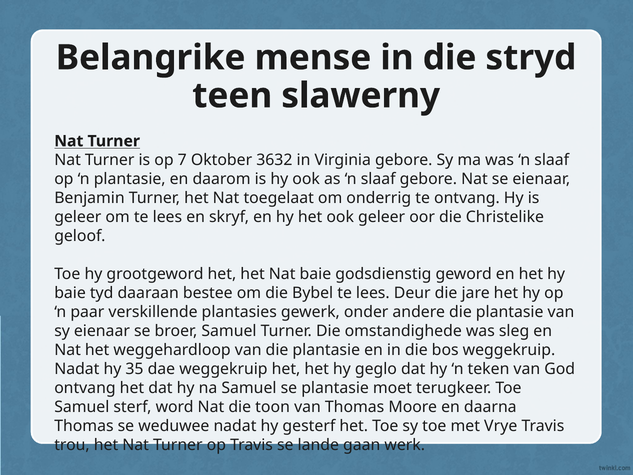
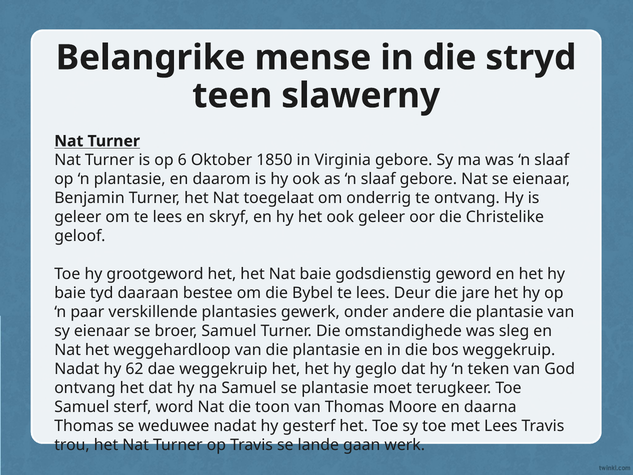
7: 7 -> 6 (182, 160)
3632: 3632 -> 1850 (274, 160)
35: 35 -> 62 (134, 369)
met Vrye: Vrye -> Lees (501, 426)
